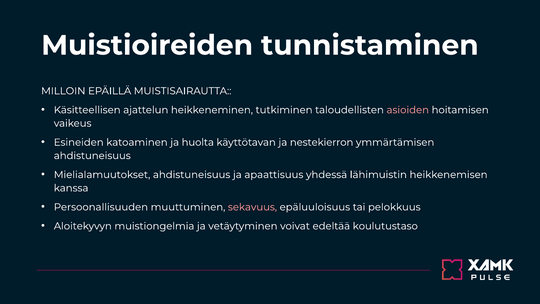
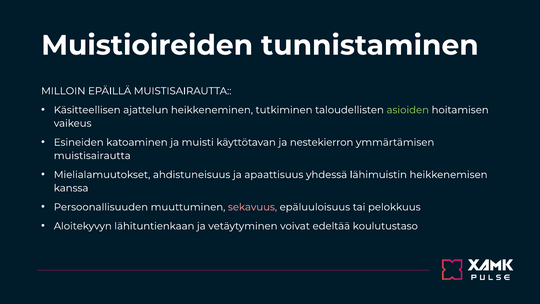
asioiden colour: pink -> light green (408, 110)
huolta: huolta -> muisti (198, 142)
ahdistuneisuus: ahdistuneisuus -> muistisairautta (92, 156)
muistiongelmia: muistiongelmia -> lähituntienkaan (154, 226)
